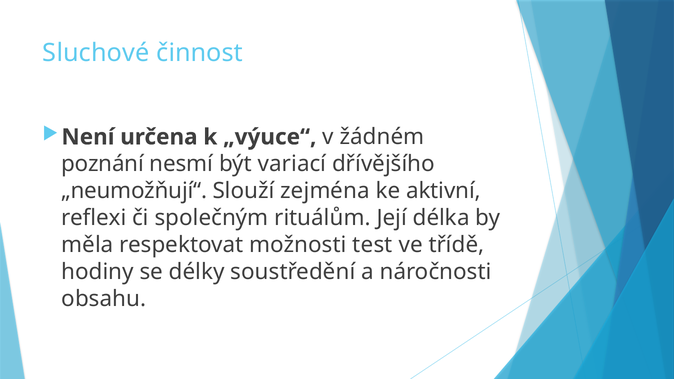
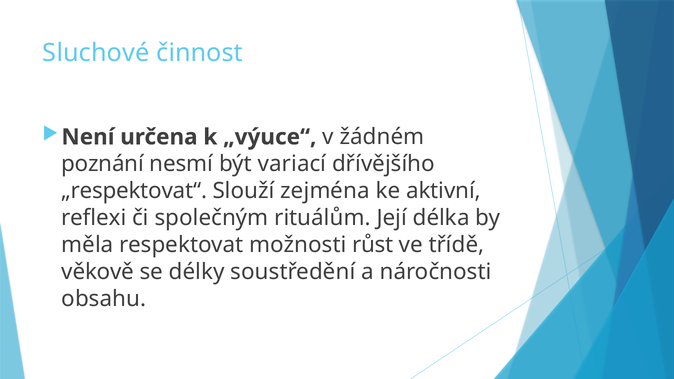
„neumožňují“: „neumožňují“ -> „respektovat“ (134, 191)
test: test -> růst (373, 245)
hodiny: hodiny -> věkově (98, 272)
